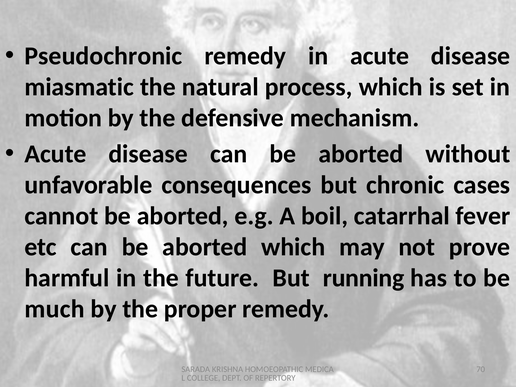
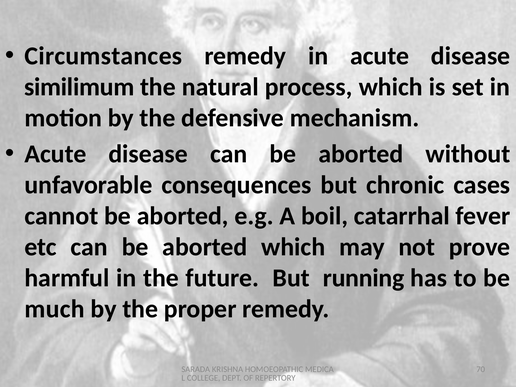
Pseudochronic: Pseudochronic -> Circumstances (103, 56)
miasmatic: miasmatic -> similimum (79, 87)
